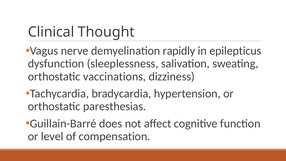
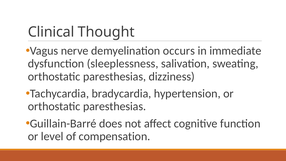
rapidly: rapidly -> occurs (179, 51)
epilepticus: epilepticus -> immediate (235, 51)
vaccinations: vaccinations -> paresthesias (115, 76)
